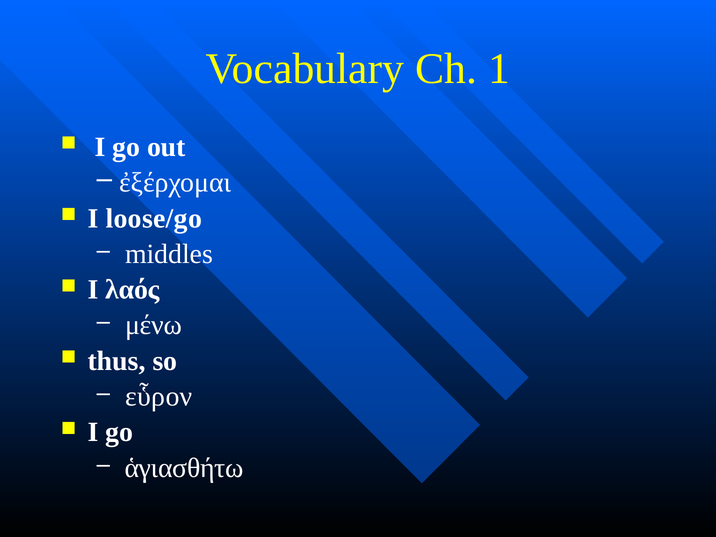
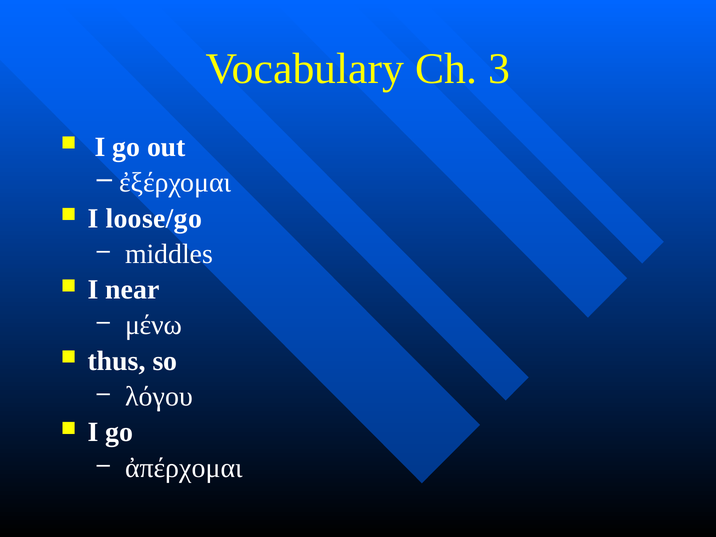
1: 1 -> 3 (499, 69)
λαός: λαός -> near (132, 290)
εὗρον: εὗρον -> λόγου (159, 397)
ἁγιασθήτω: ἁγιασθήτω -> ἀπέρχομαι (184, 468)
